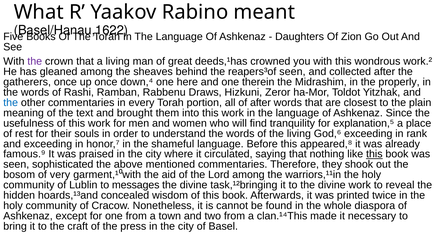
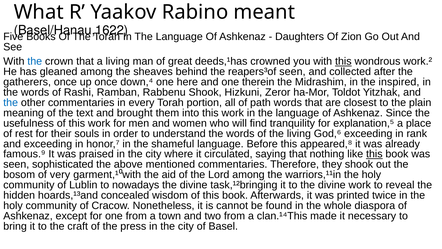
the colour: purple -> blue (35, 61)
this underline: none -> present (343, 61)
properly: properly -> inspired (399, 82)
Rabbenu Draws: Draws -> Shook (205, 92)
of after: after -> path (260, 102)
messages: messages -> nowadays (136, 185)
